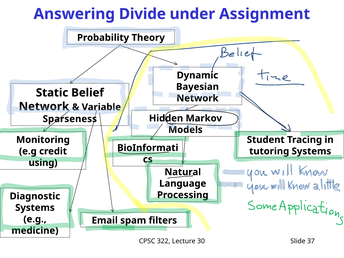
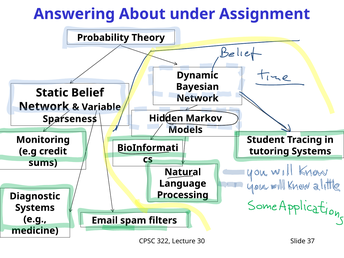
Divide: Divide -> About (142, 14)
using: using -> sums (43, 163)
